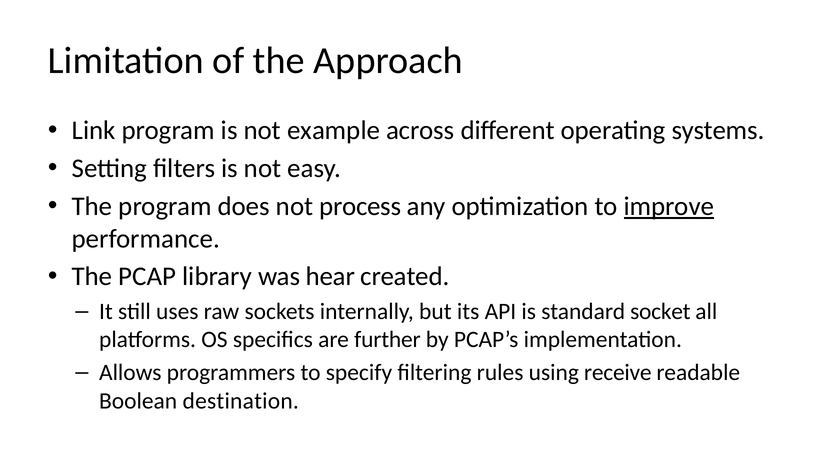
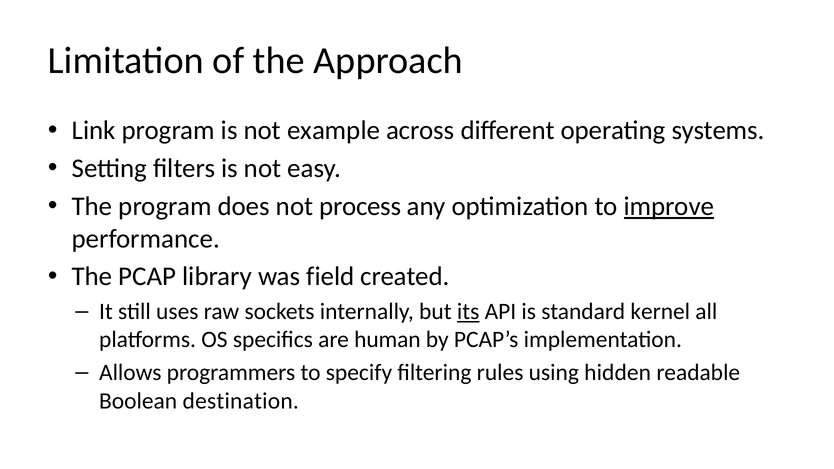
hear: hear -> field (330, 277)
its underline: none -> present (468, 312)
socket: socket -> kernel (660, 312)
further: further -> human (387, 340)
receive: receive -> hidden (618, 373)
